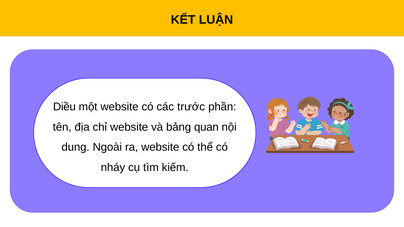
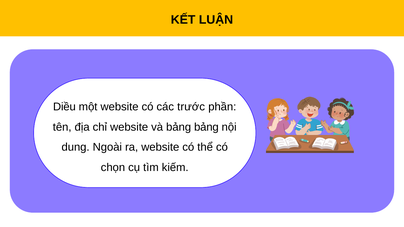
bảng quan: quan -> bảng (206, 127)
nháy: nháy -> chọn (113, 168)
